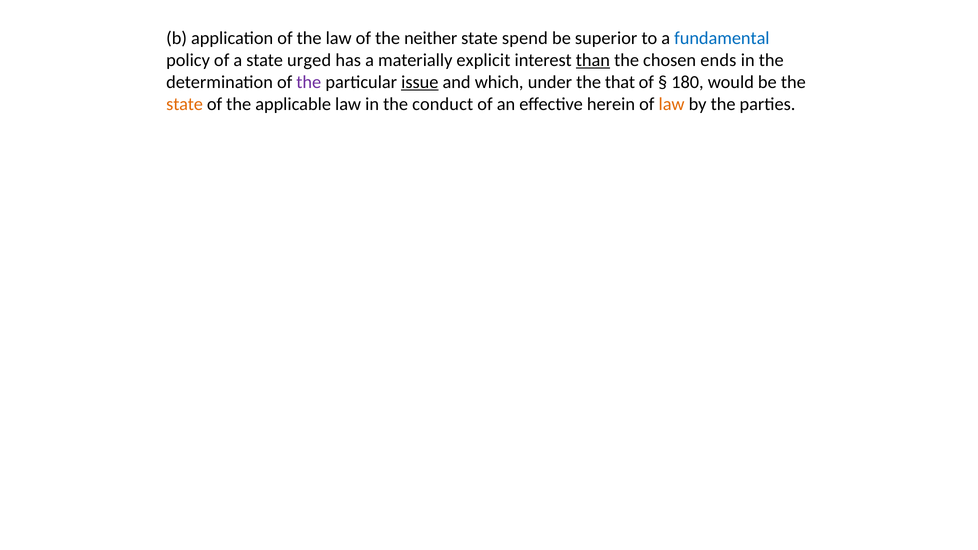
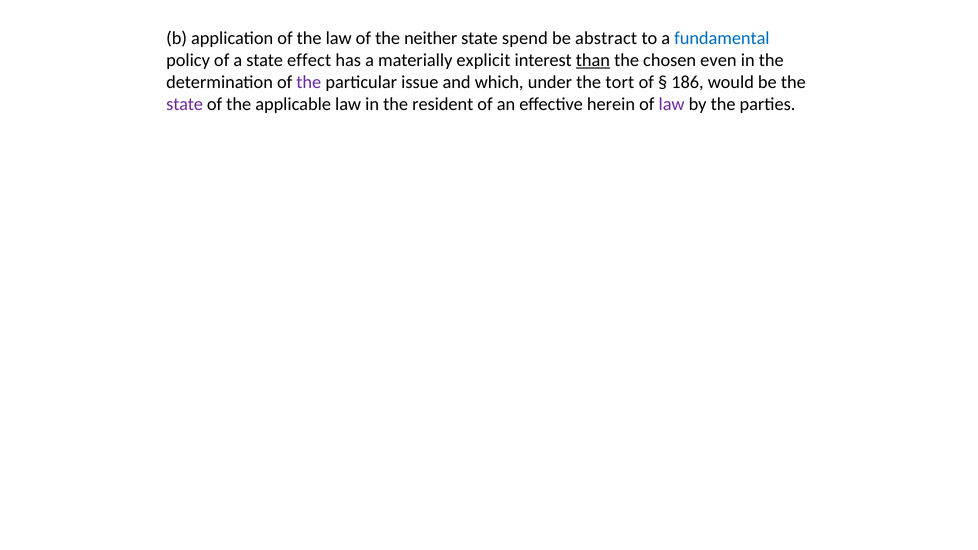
superior: superior -> abstract (606, 38)
urged: urged -> effect (309, 60)
ends: ends -> even (718, 60)
issue underline: present -> none (420, 82)
that: that -> tort (620, 82)
180: 180 -> 186 (687, 82)
state colour: orange -> purple (185, 104)
conduct: conduct -> resident (443, 104)
law colour: orange -> purple (672, 104)
